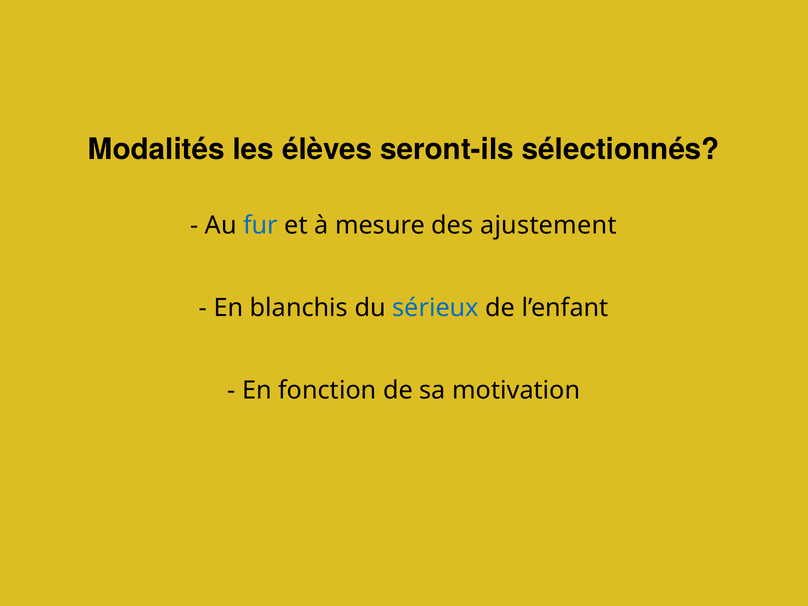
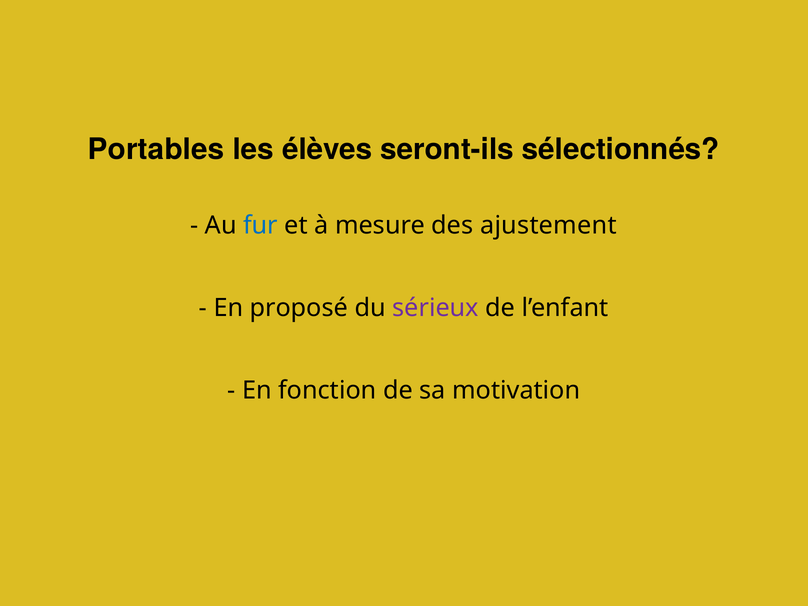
Modalités: Modalités -> Portables (156, 149)
blanchis: blanchis -> proposé (299, 308)
sérieux colour: blue -> purple (436, 308)
